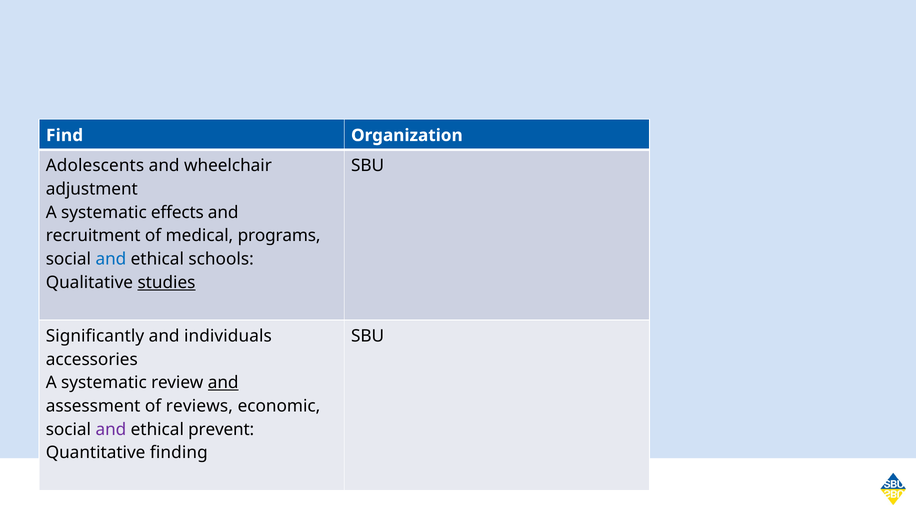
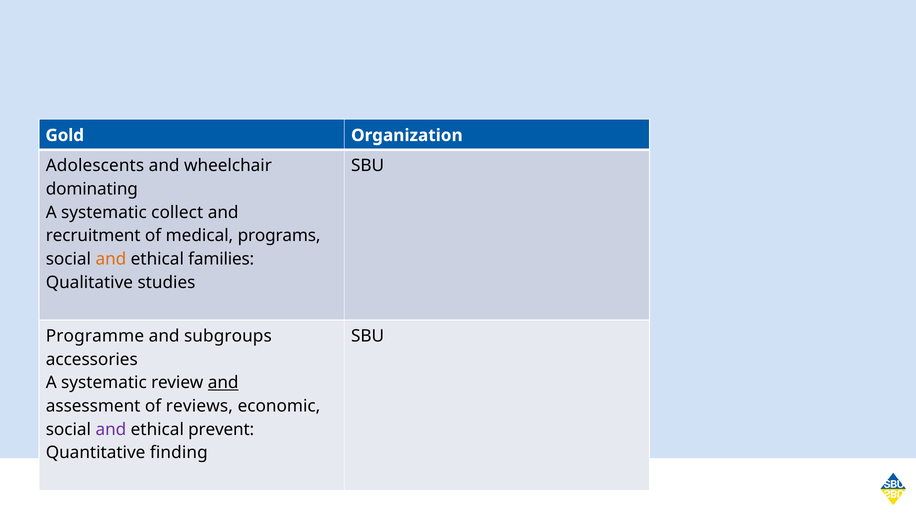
Find: Find -> Gold (65, 135)
adjustment: adjustment -> dominating (92, 189)
effects: effects -> collect (177, 212)
and colour: blue -> orange (111, 259)
schools: schools -> families (221, 259)
studies underline: present -> none (166, 283)
Significantly: Significantly -> Programme (95, 336)
individuals: individuals -> subgroups (228, 336)
